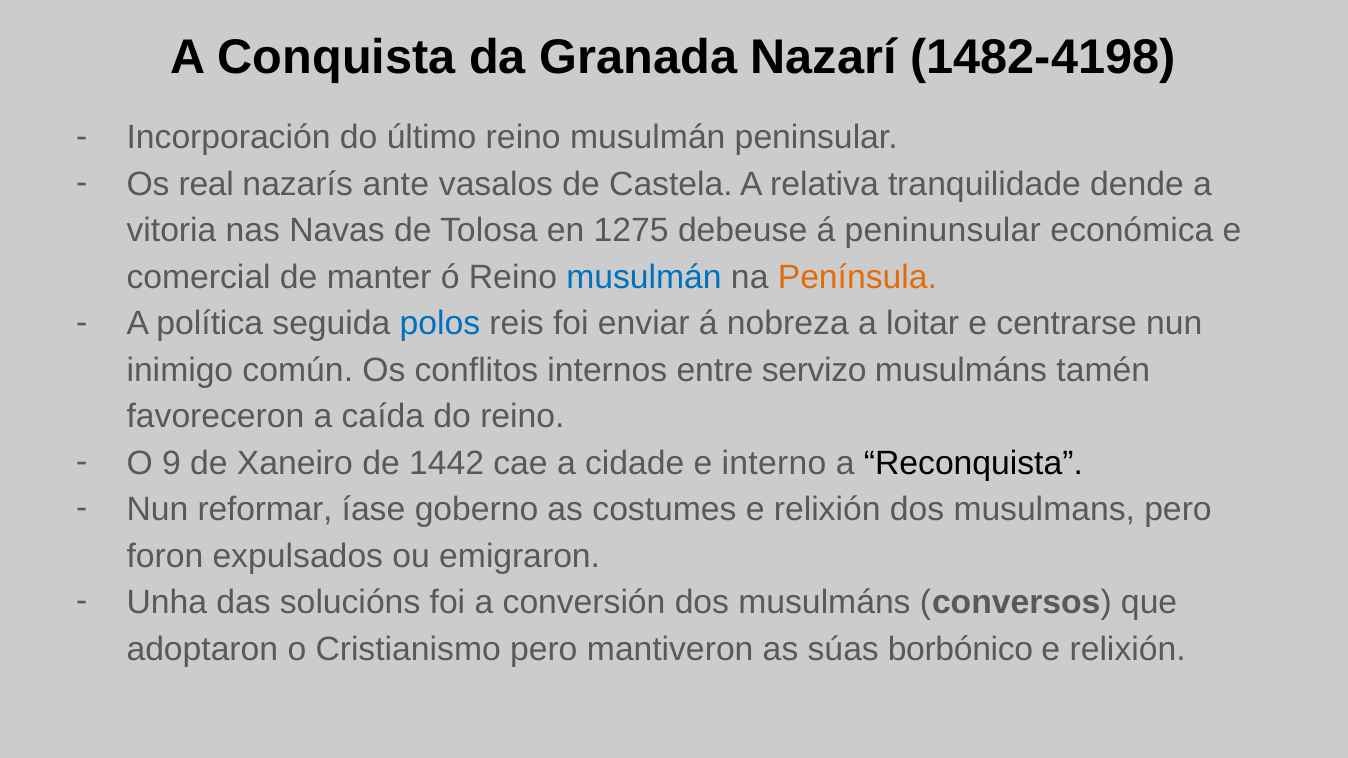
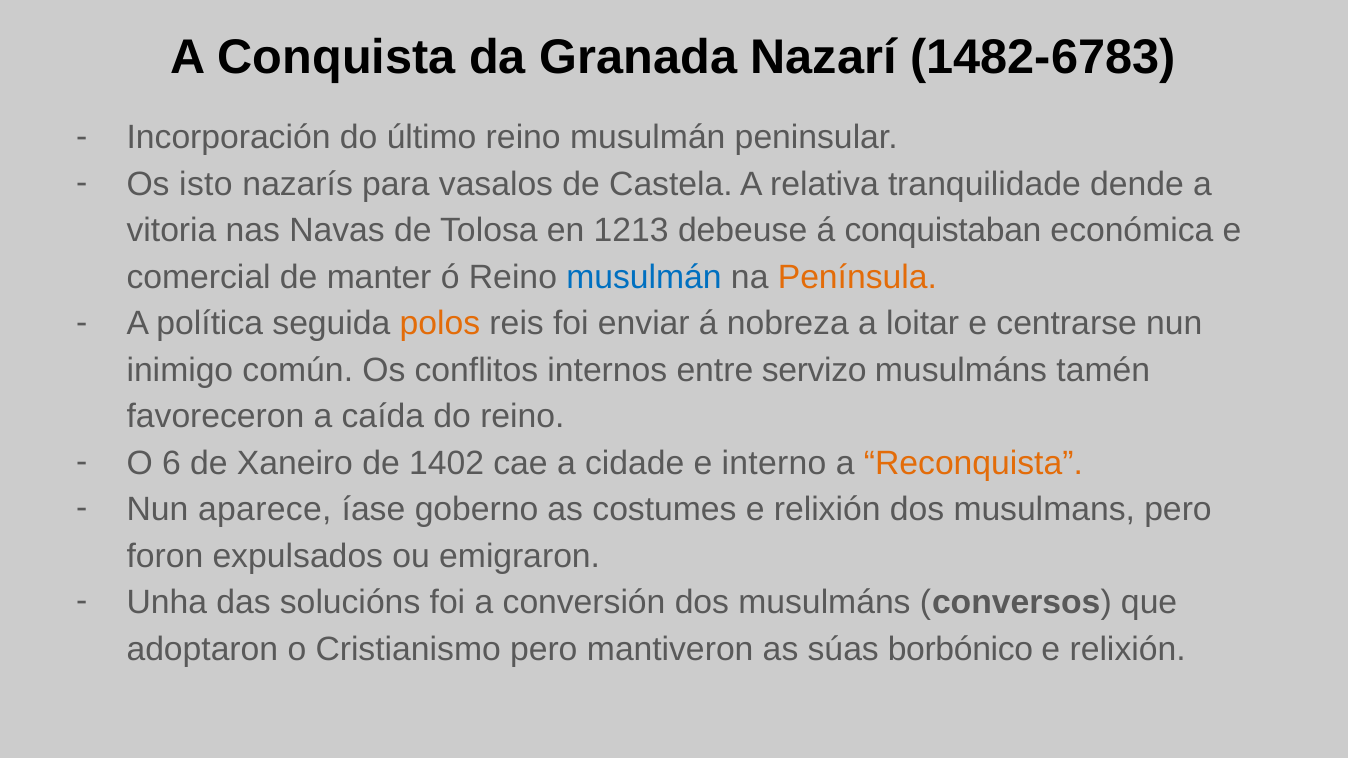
1482-4198: 1482-4198 -> 1482-6783 (1043, 57)
real: real -> isto (206, 184)
ante: ante -> para (396, 184)
1275: 1275 -> 1213 (631, 231)
peninunsular: peninunsular -> conquistaban (943, 231)
polos colour: blue -> orange (440, 324)
9: 9 -> 6 (171, 463)
1442: 1442 -> 1402 (447, 463)
Reconquista colour: black -> orange (973, 463)
reformar: reformar -> aparece (265, 510)
